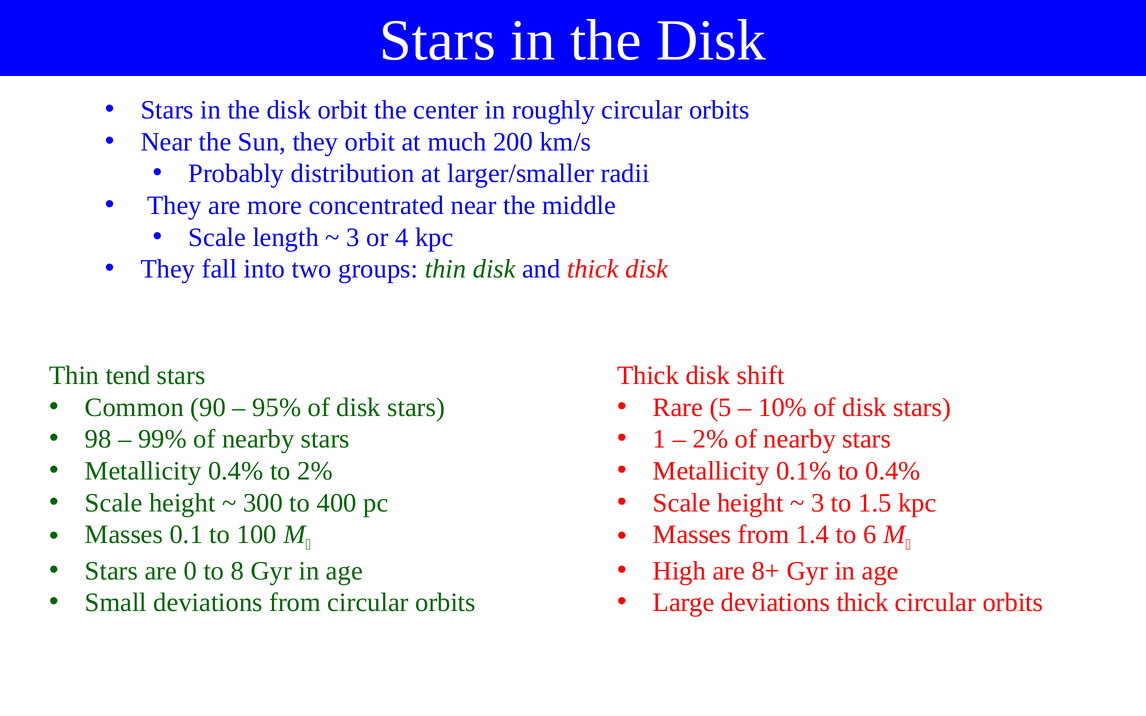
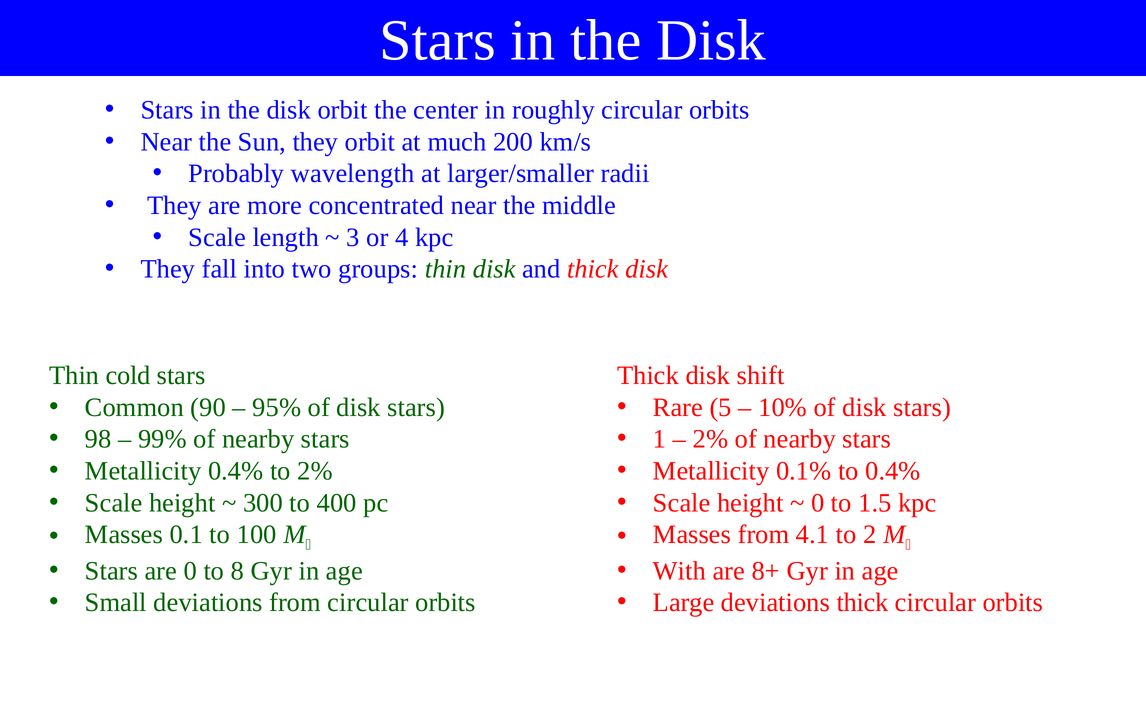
distribution: distribution -> wavelength (353, 174)
tend: tend -> cold (128, 376)
3: 3 -> 0 (818, 503)
1.4: 1.4 -> 4.1 (813, 535)
6: 6 -> 2 (870, 535)
High: High -> With (679, 571)
